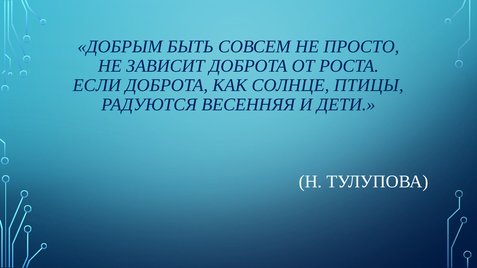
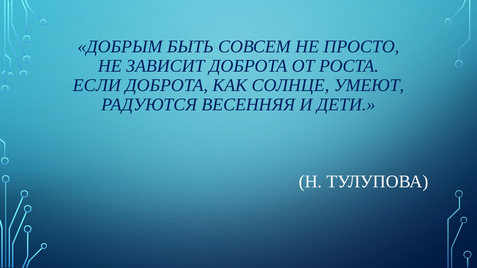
ПТИЦЫ: ПТИЦЫ -> УМЕЮТ (369, 85)
